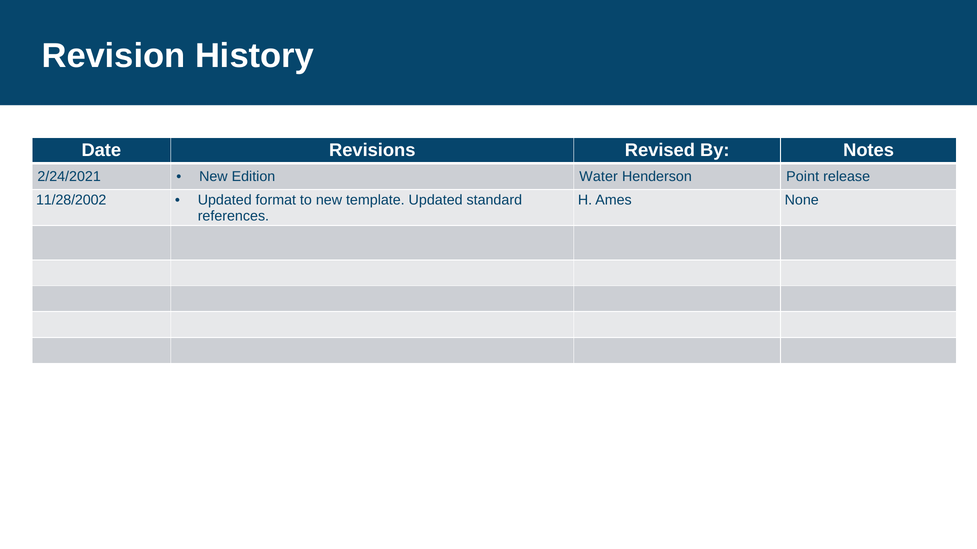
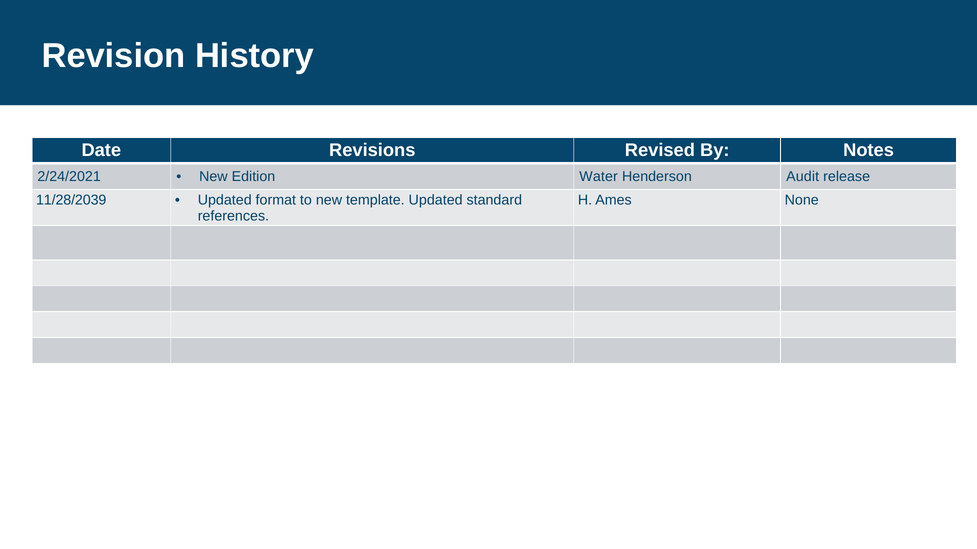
Point: Point -> Audit (803, 177)
11/28/2002: 11/28/2002 -> 11/28/2039 (71, 200)
